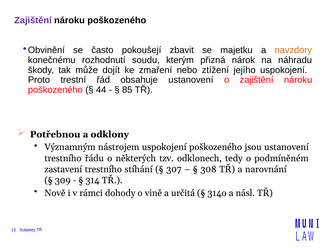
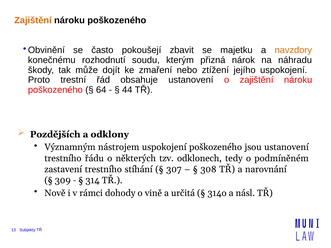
Zajištění colour: purple -> orange (33, 20)
44: 44 -> 64 (101, 90)
85: 85 -> 44 (127, 90)
Potřebnou: Potřebnou -> Pozdějších (55, 134)
